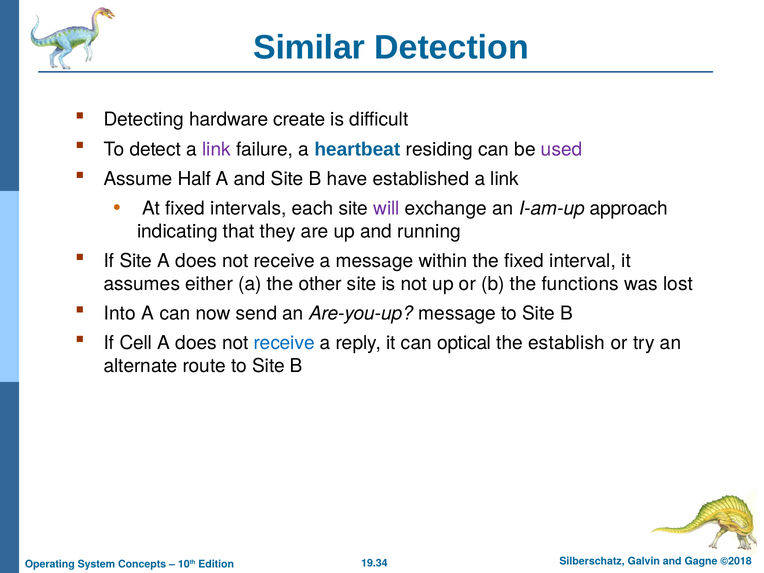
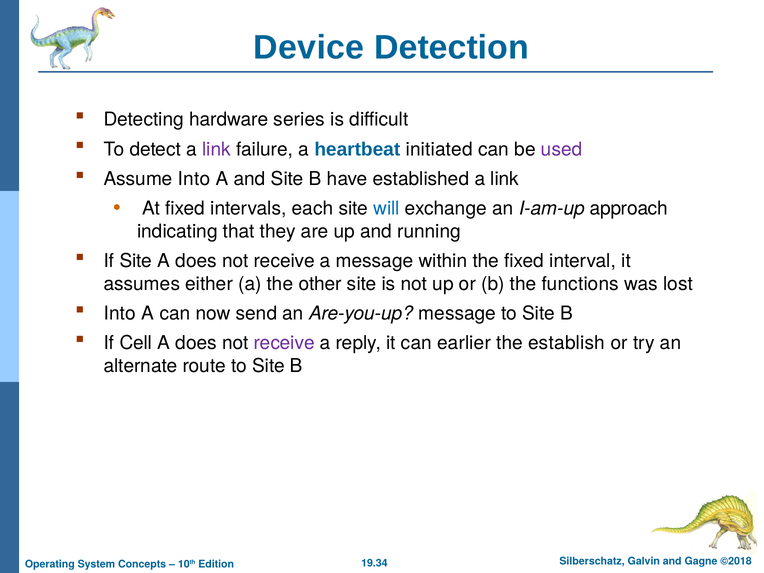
Similar: Similar -> Device (309, 47)
create: create -> series (299, 120)
residing: residing -> initiated (439, 149)
Assume Half: Half -> Into (194, 179)
will colour: purple -> blue (386, 208)
receive colour: blue -> purple (284, 343)
optical: optical -> earlier (464, 343)
